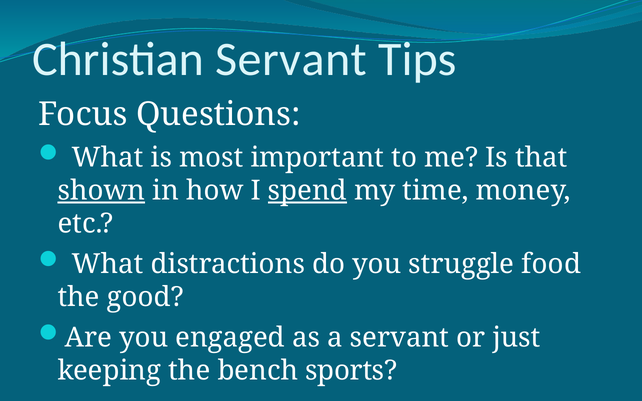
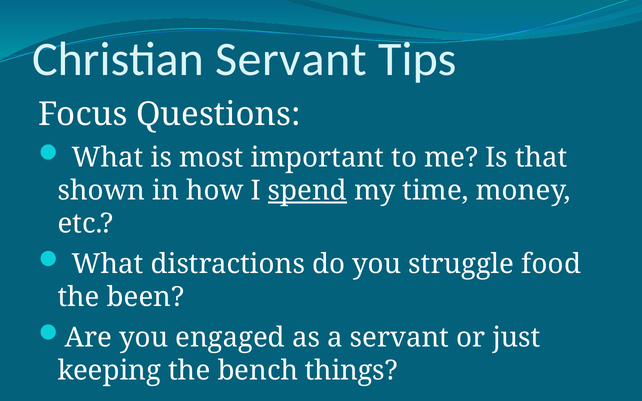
shown underline: present -> none (101, 191)
good: good -> been (146, 297)
sports: sports -> things (351, 371)
